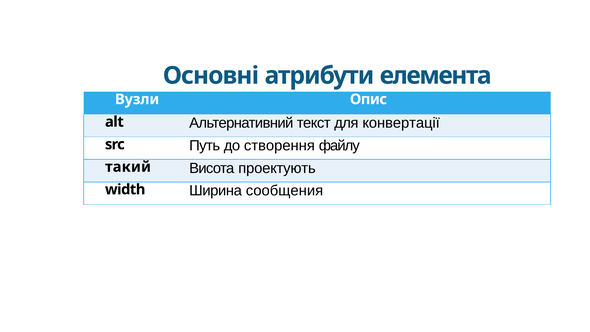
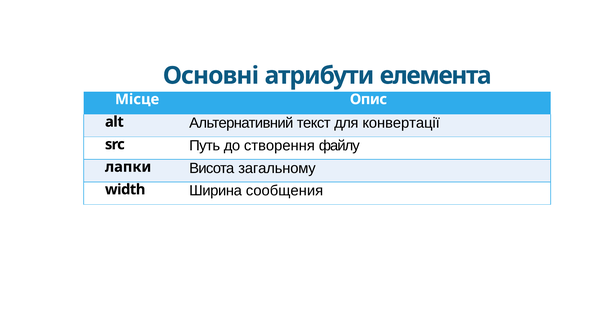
Вузли: Вузли -> Місце (137, 99)
такий: такий -> лапки (128, 167)
проектують: проектують -> загальному (277, 168)
